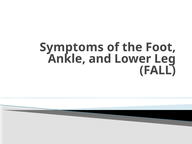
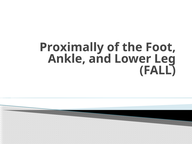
Symptoms: Symptoms -> Proximally (72, 47)
